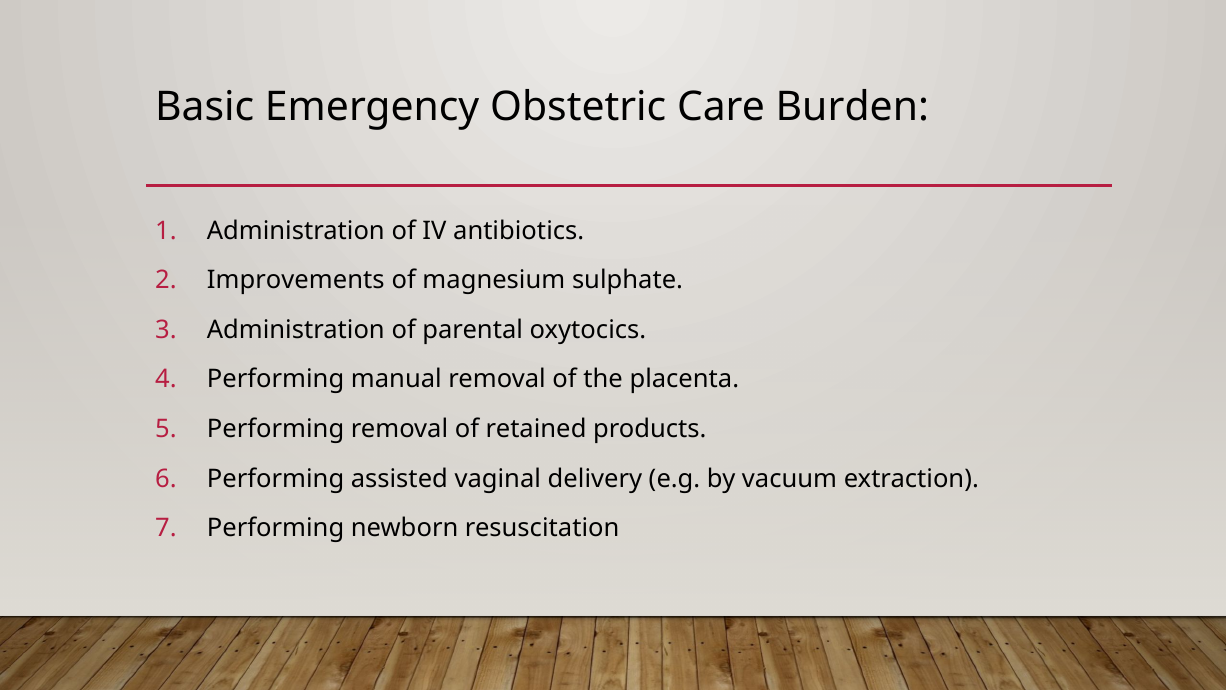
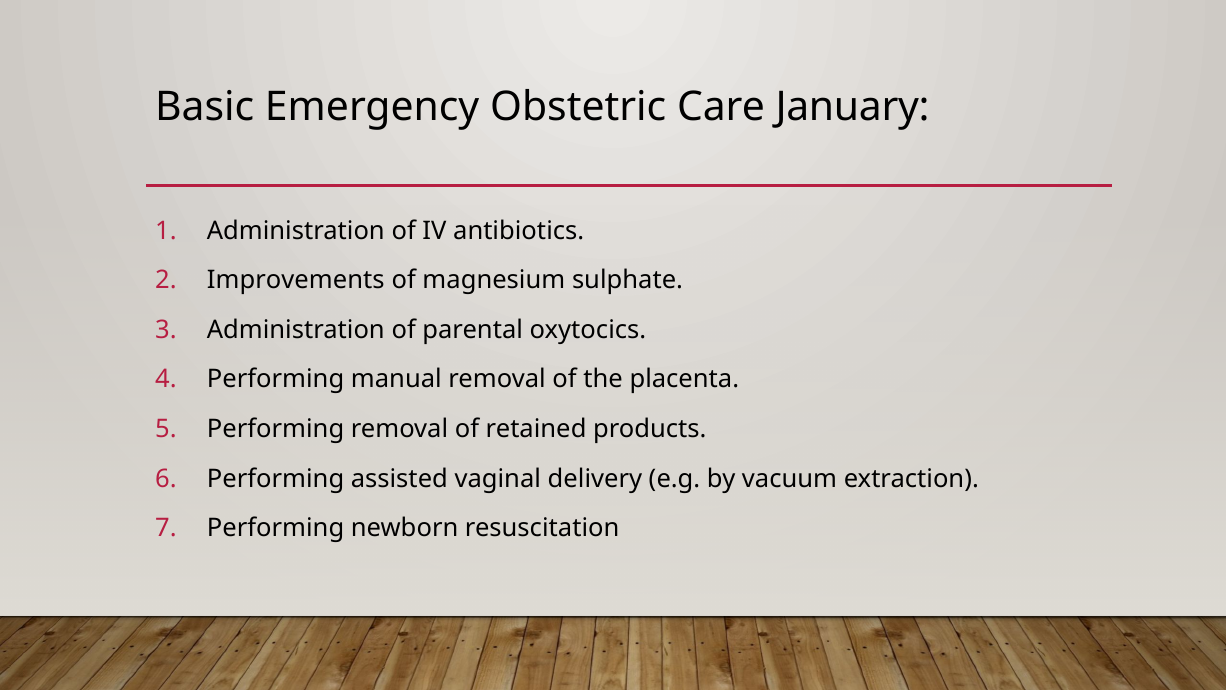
Burden: Burden -> January (853, 107)
